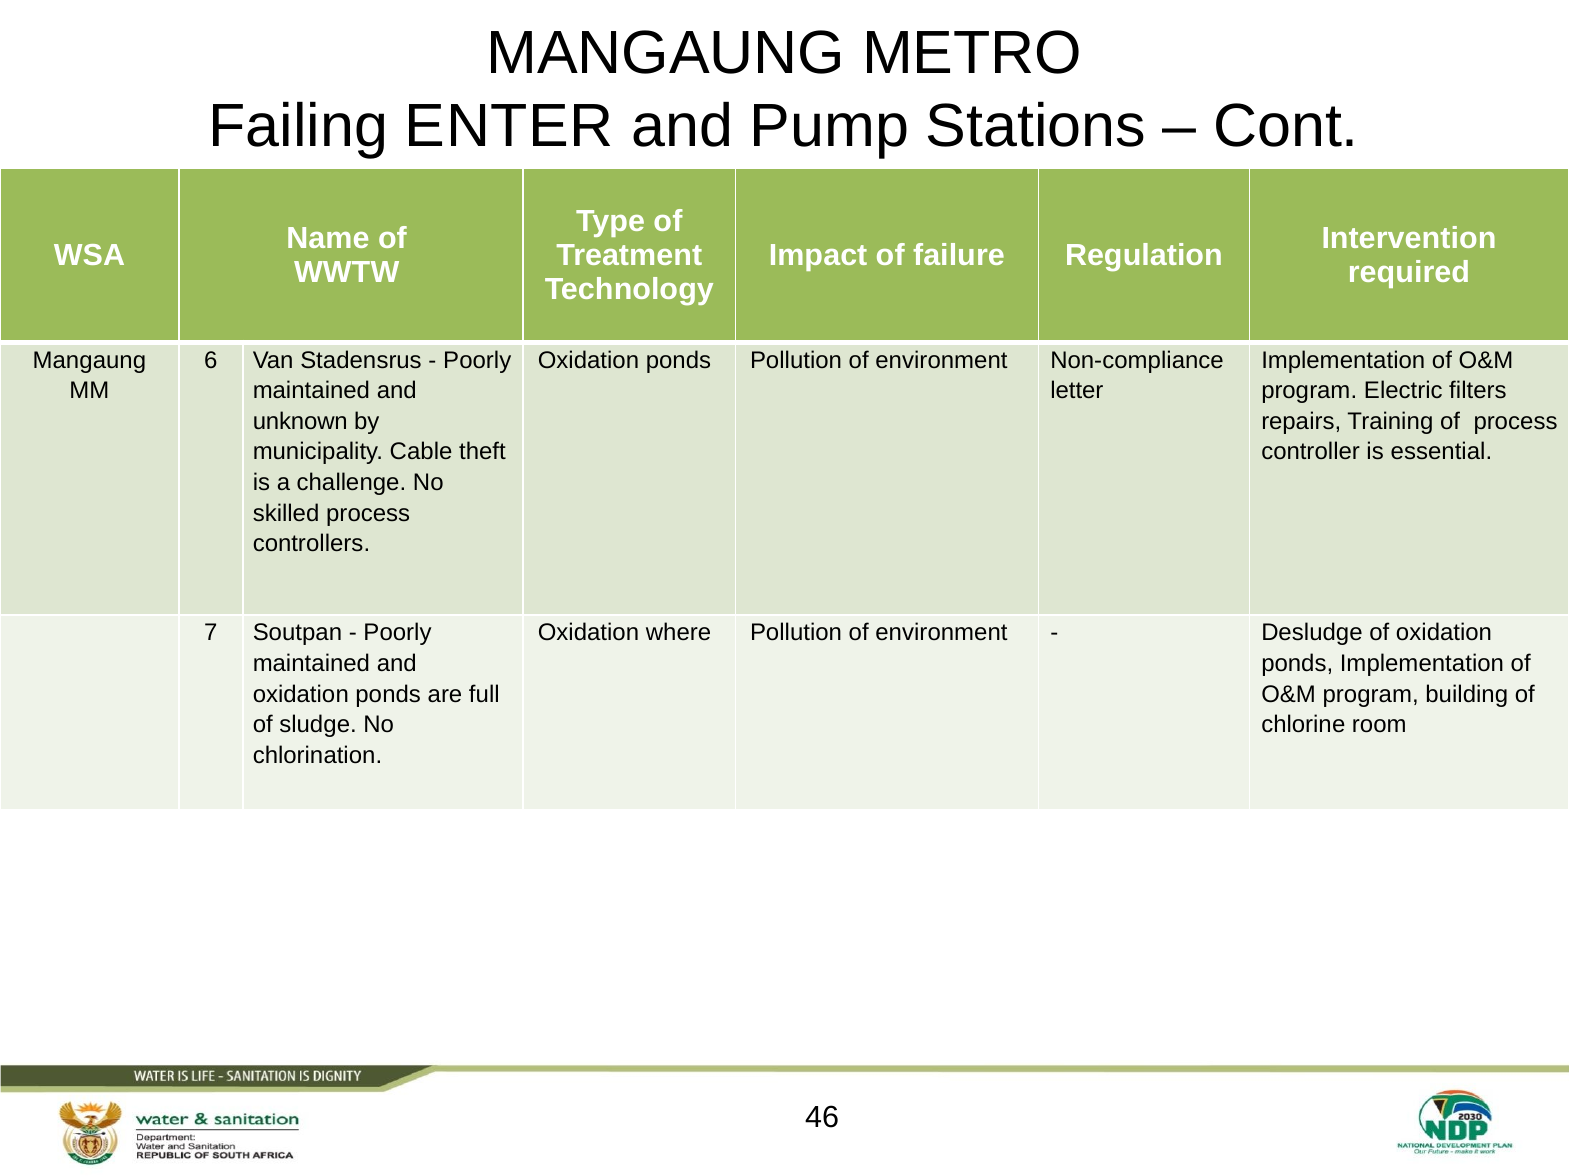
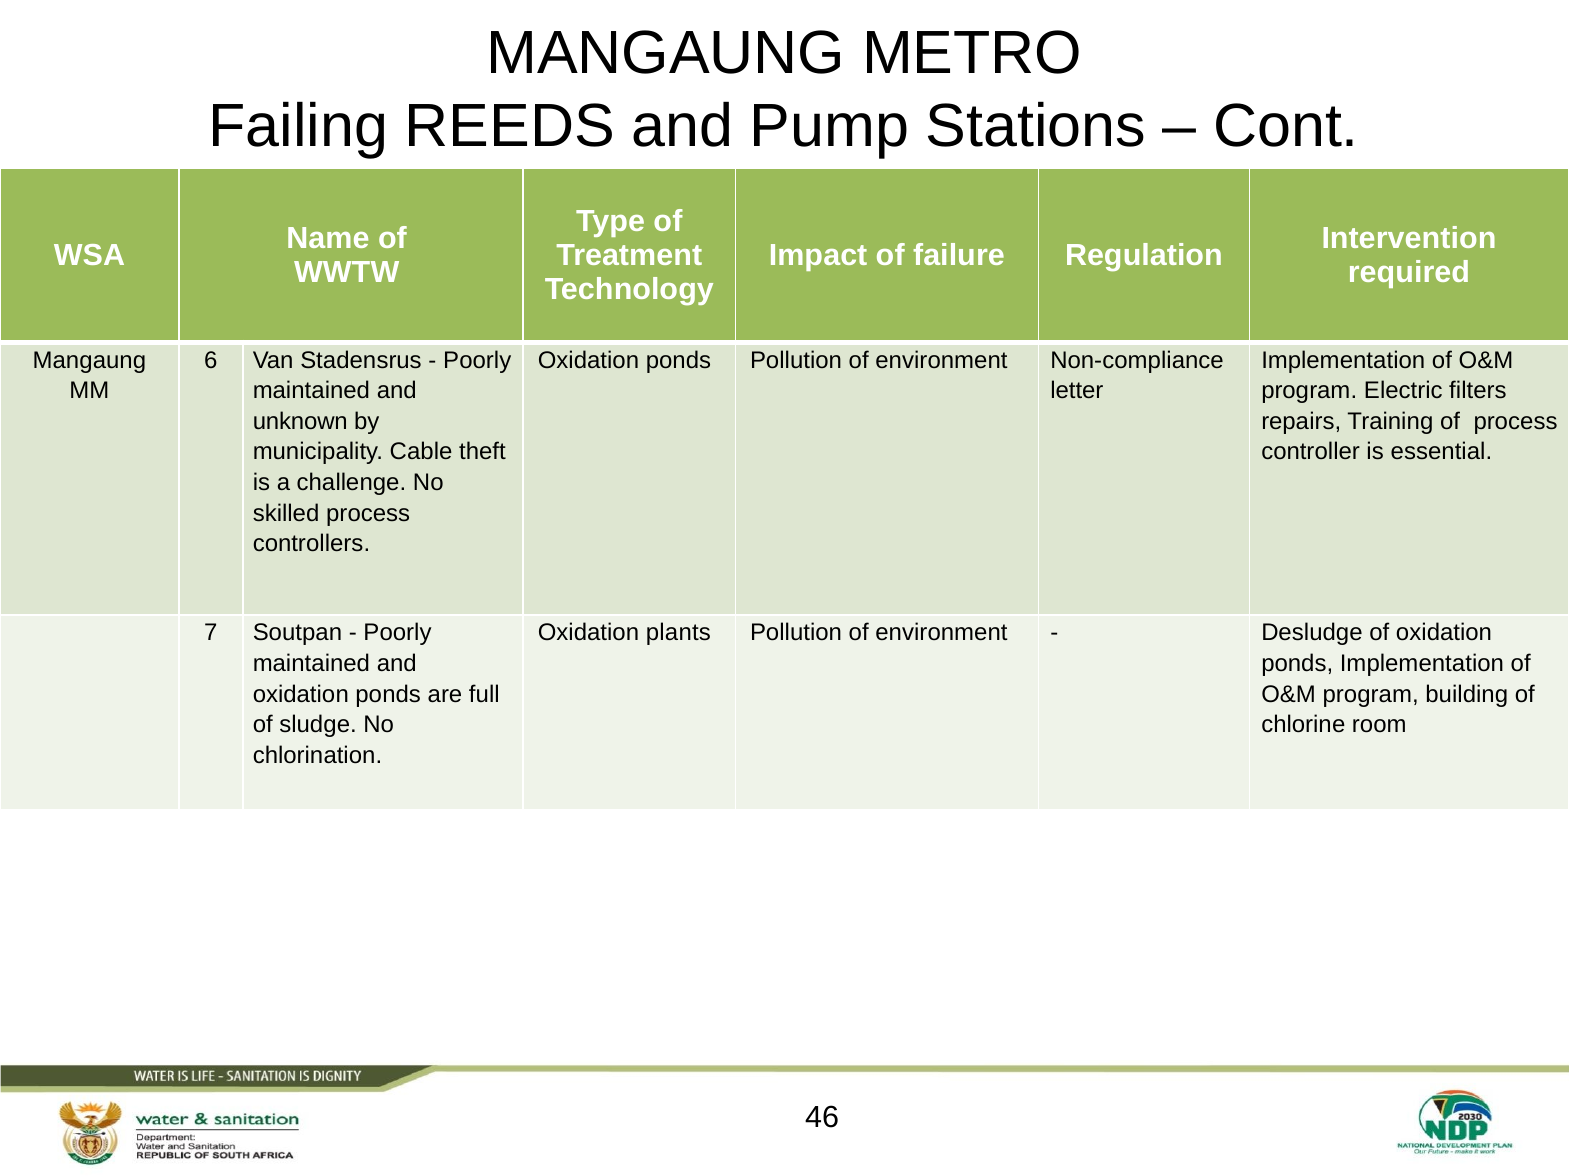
ENTER: ENTER -> REEDS (510, 127)
where: where -> plants (678, 633)
